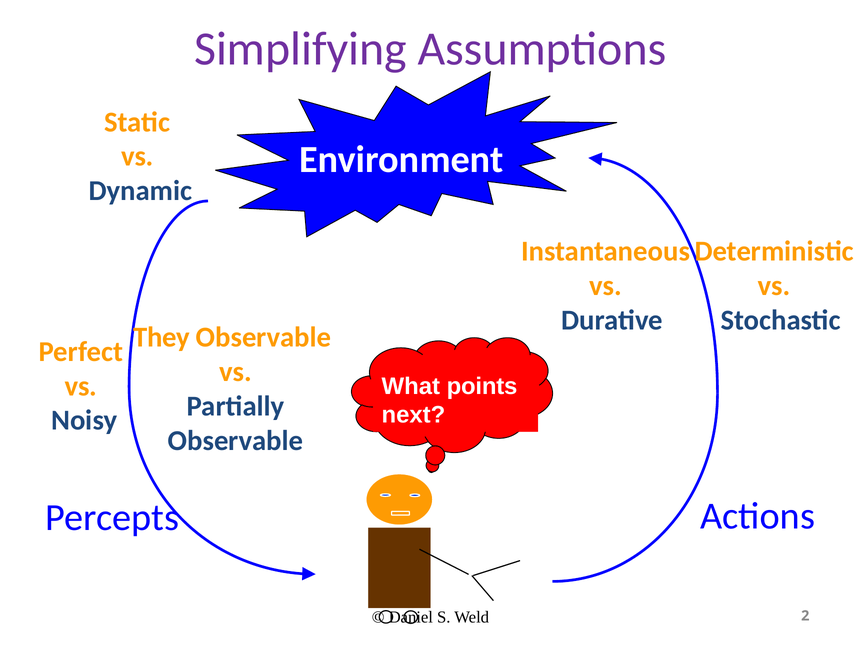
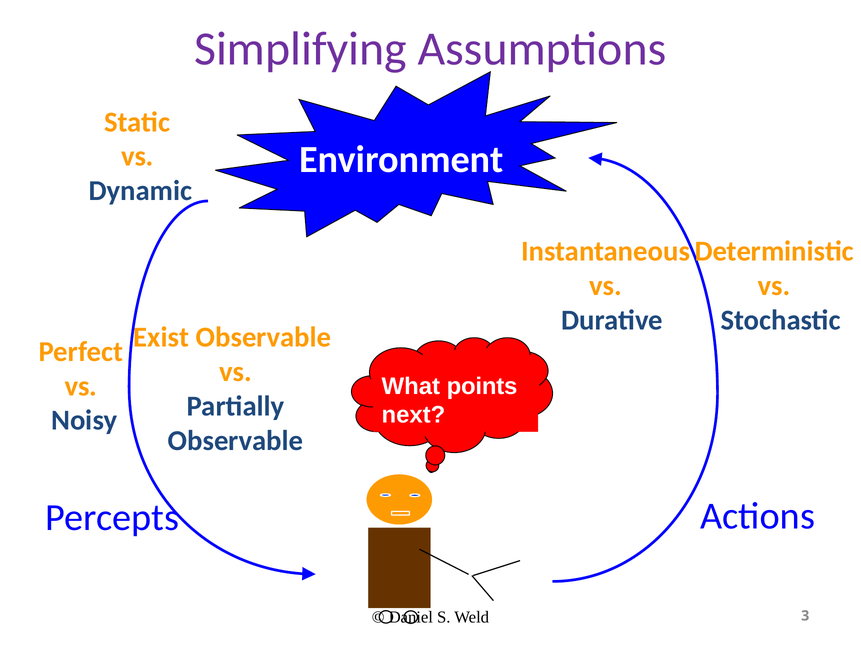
They: They -> Exist (161, 337)
2: 2 -> 3 (805, 616)
